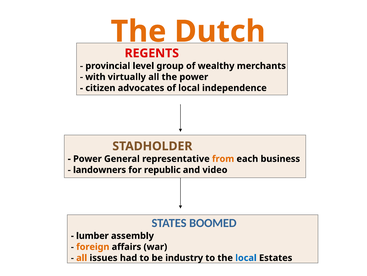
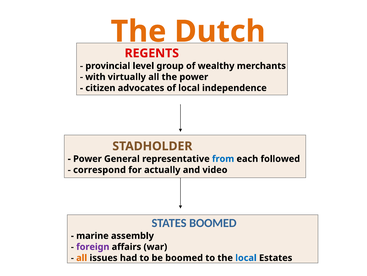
from colour: orange -> blue (223, 158)
business: business -> followed (280, 158)
landowners: landowners -> correspond (100, 169)
republic: republic -> actually (162, 169)
lumber: lumber -> marine (92, 235)
foreign colour: orange -> purple (93, 246)
be industry: industry -> boomed (184, 257)
